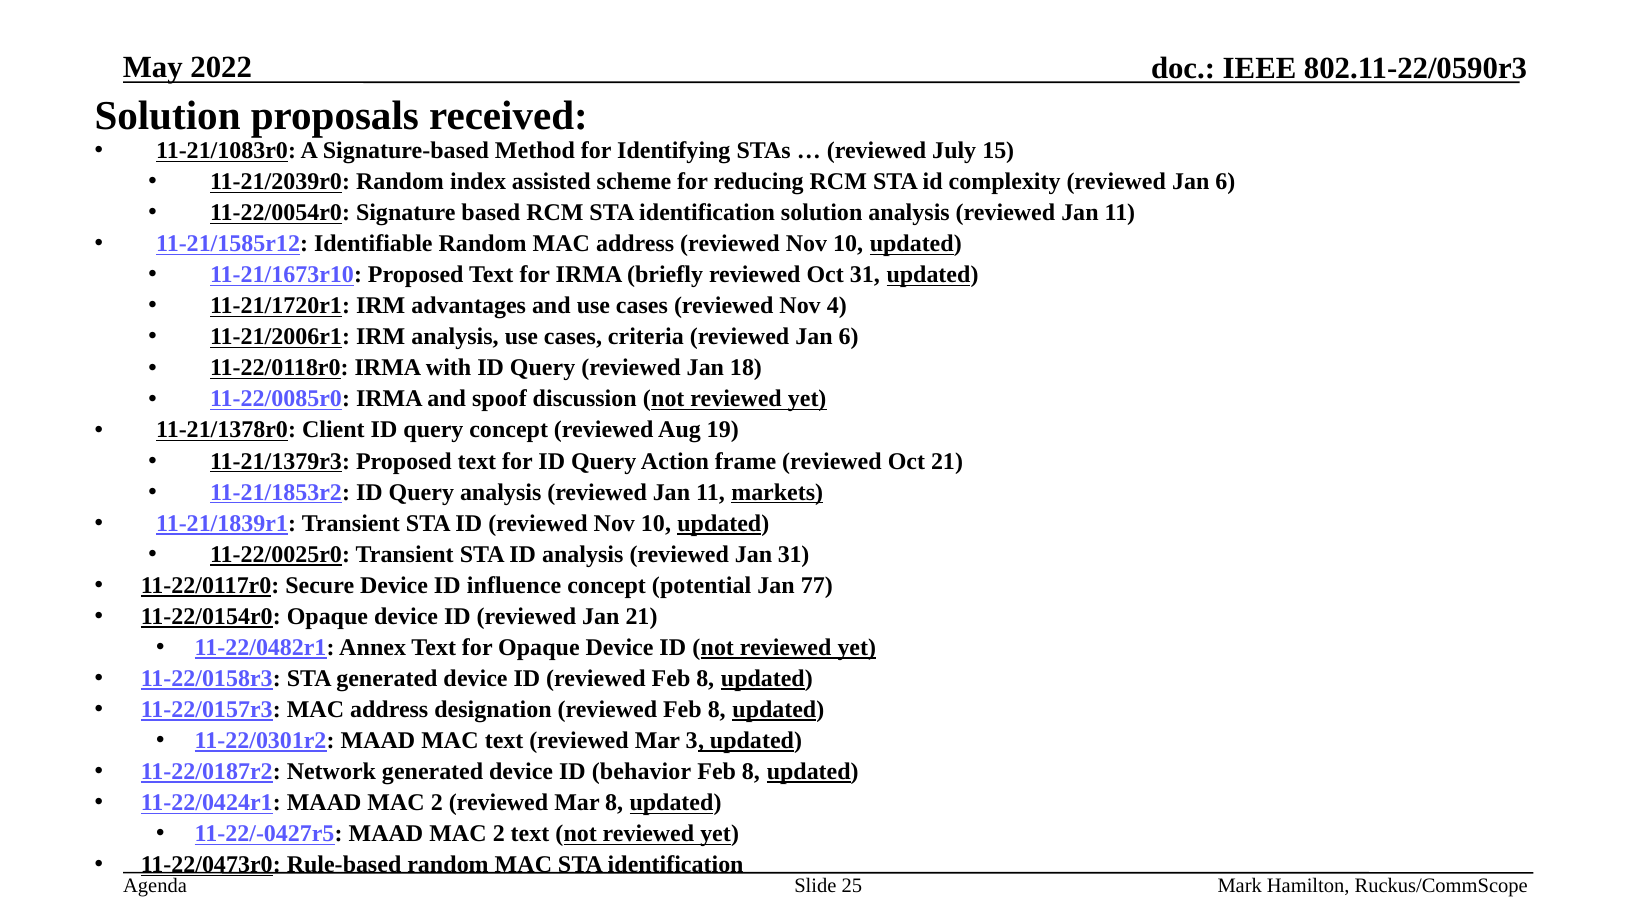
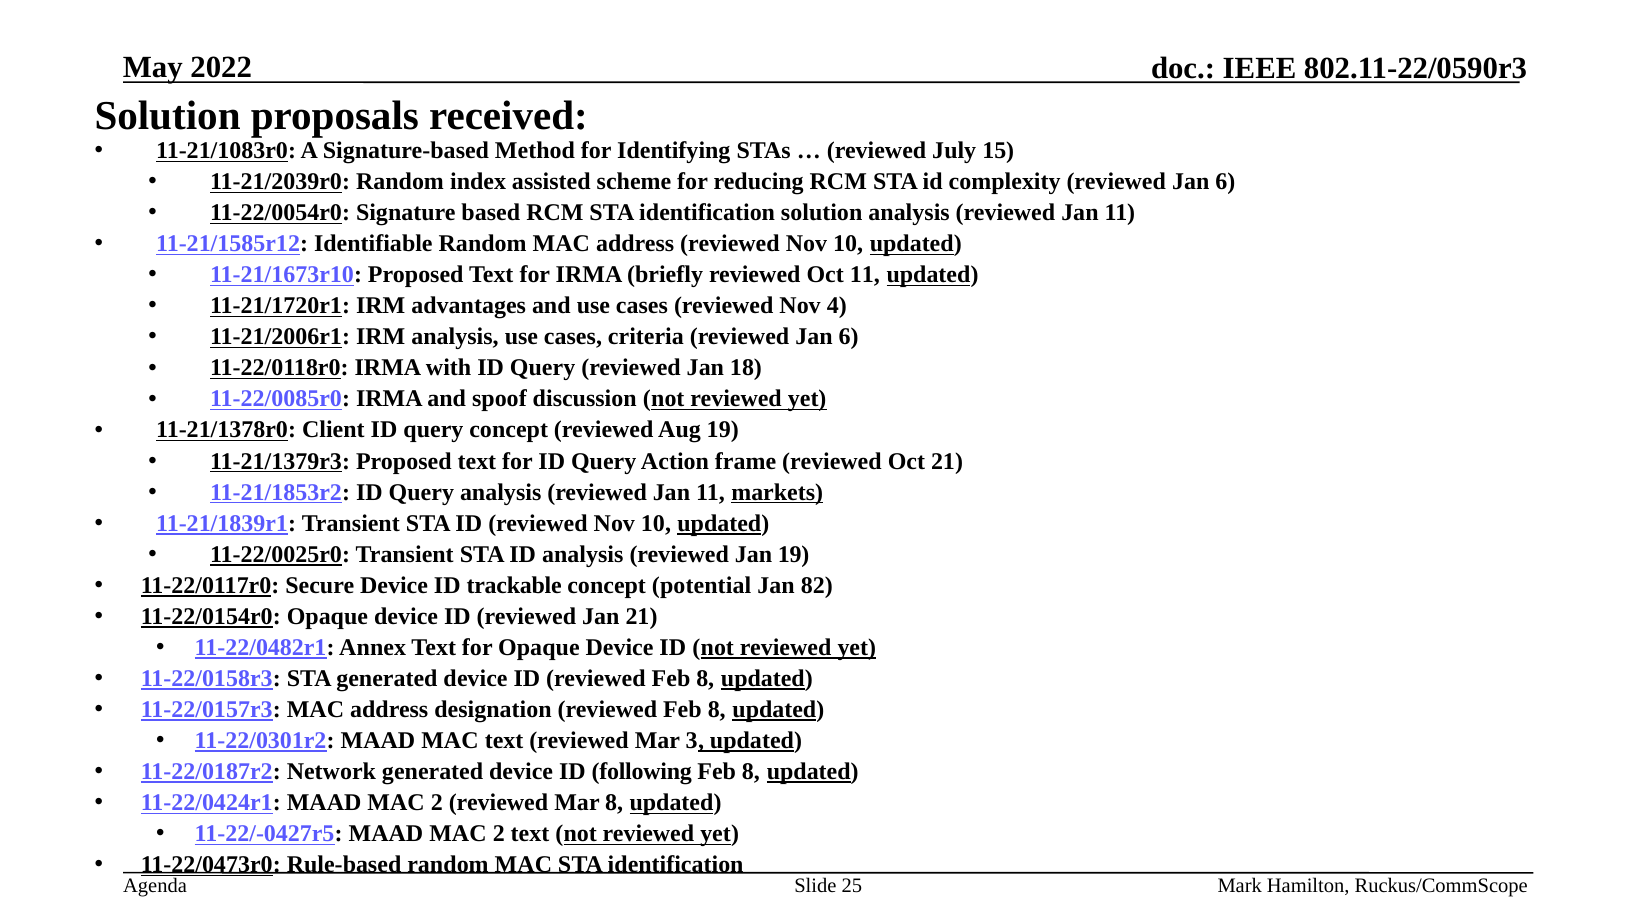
Oct 31: 31 -> 11 (865, 275)
Jan 31: 31 -> 19 (794, 554)
influence: influence -> trackable (514, 585)
77: 77 -> 82 (817, 585)
behavior: behavior -> following (642, 772)
